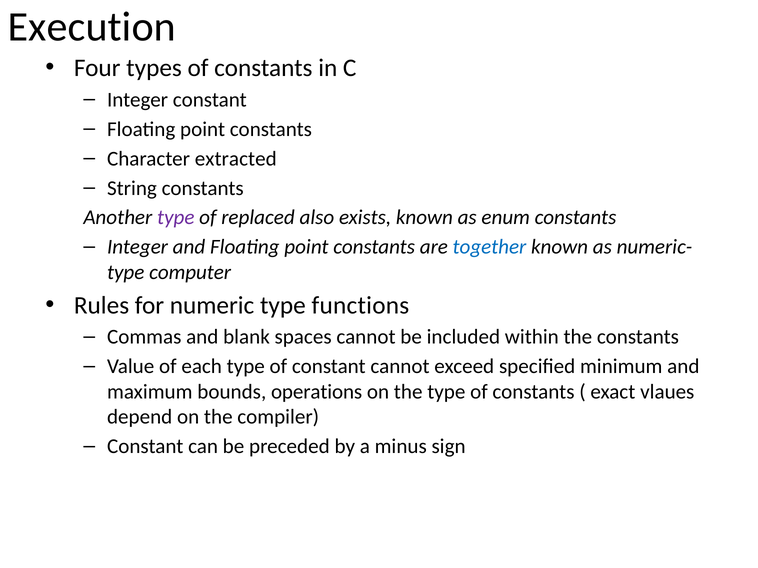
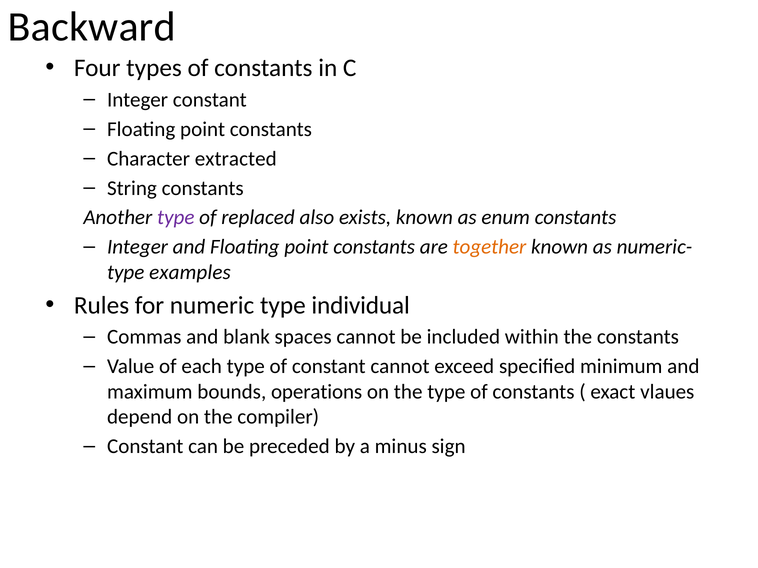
Execution: Execution -> Backward (92, 27)
together colour: blue -> orange (489, 247)
computer: computer -> examples (190, 272)
functions: functions -> individual (361, 306)
